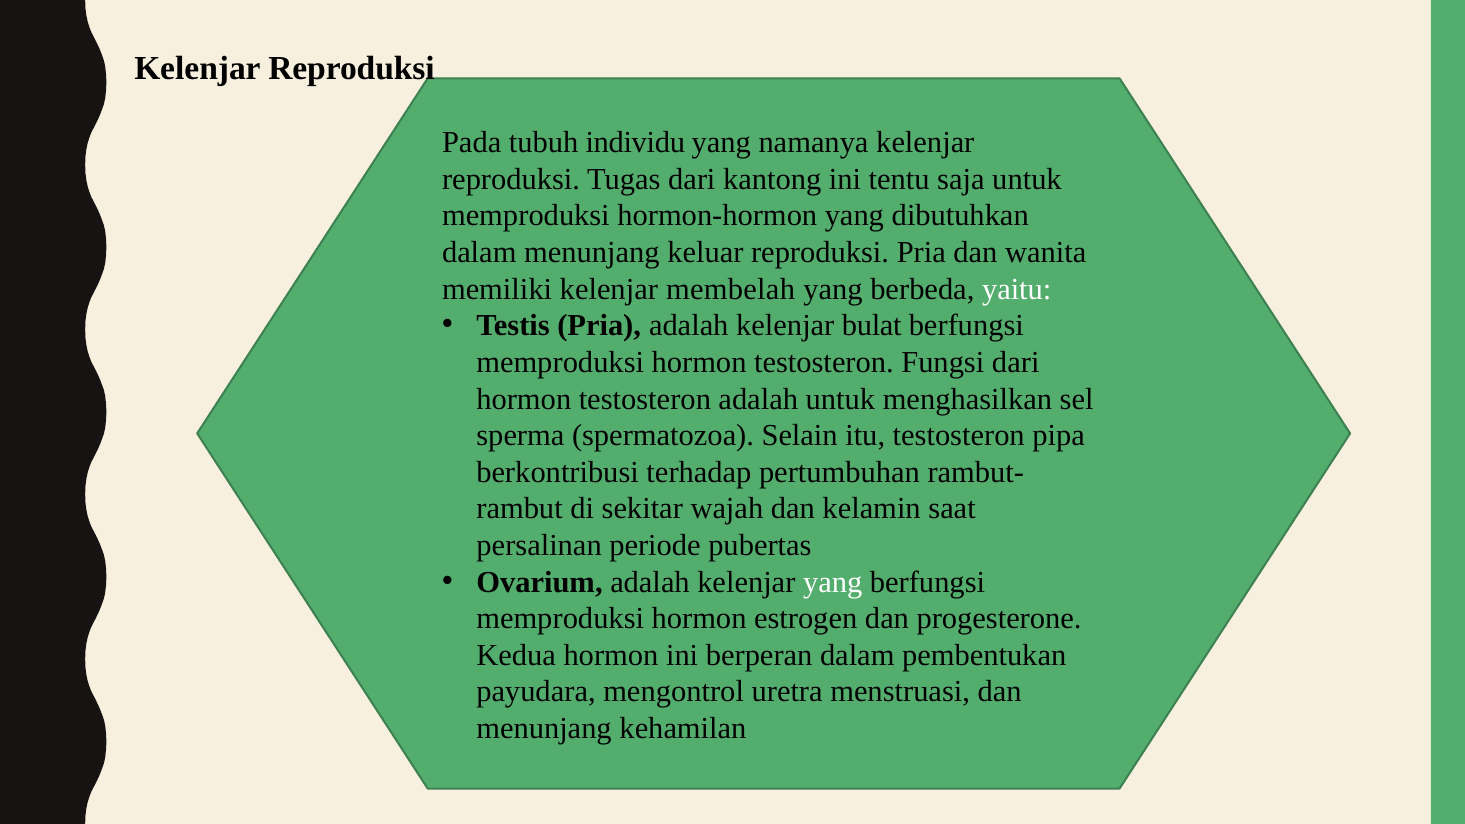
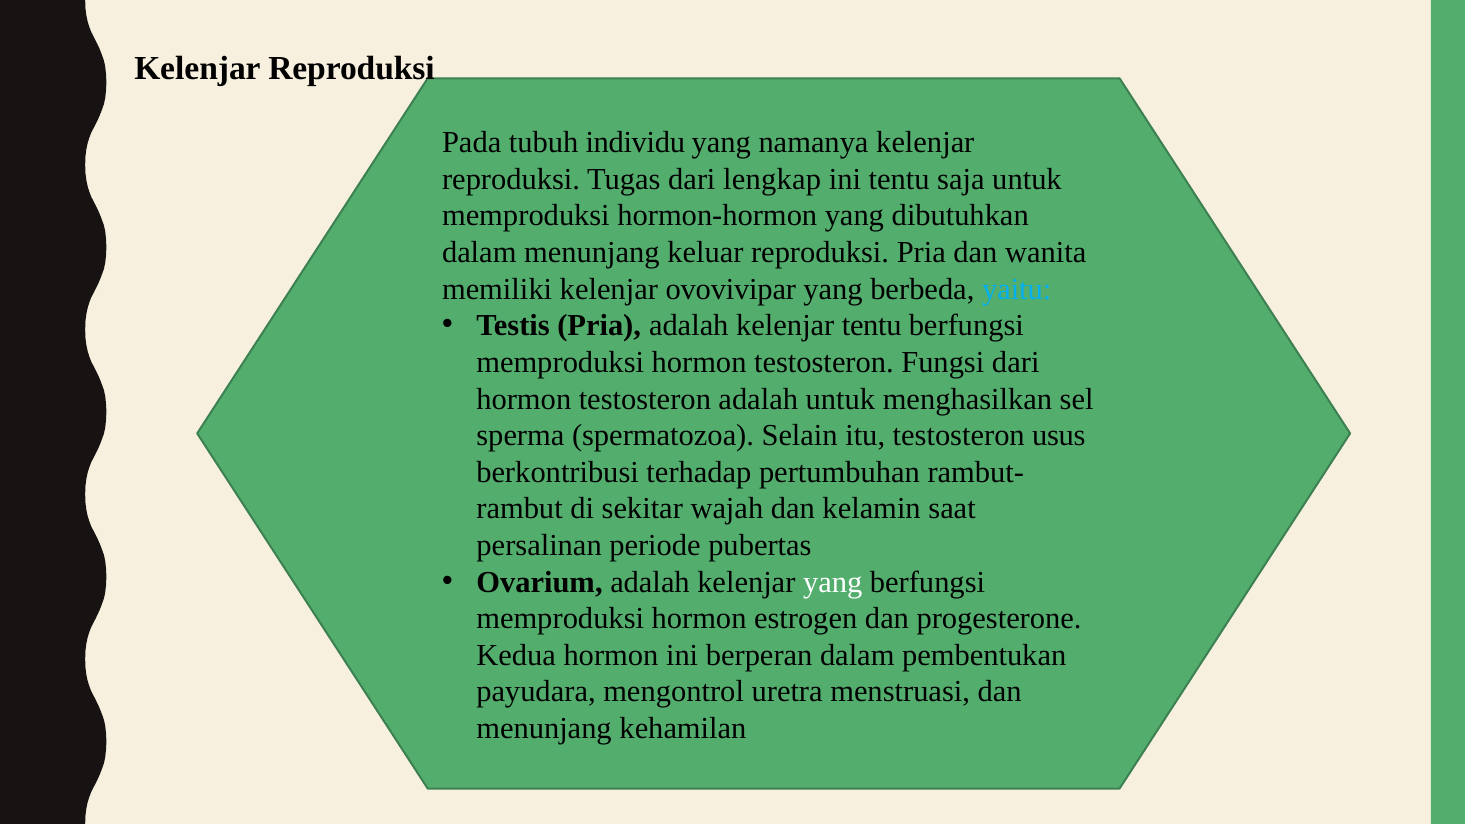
kantong: kantong -> lengkap (772, 179)
membelah: membelah -> ovovivipar (731, 289)
yaitu colour: white -> light blue (1017, 289)
kelenjar bulat: bulat -> tentu (872, 326)
pipa: pipa -> usus (1059, 436)
